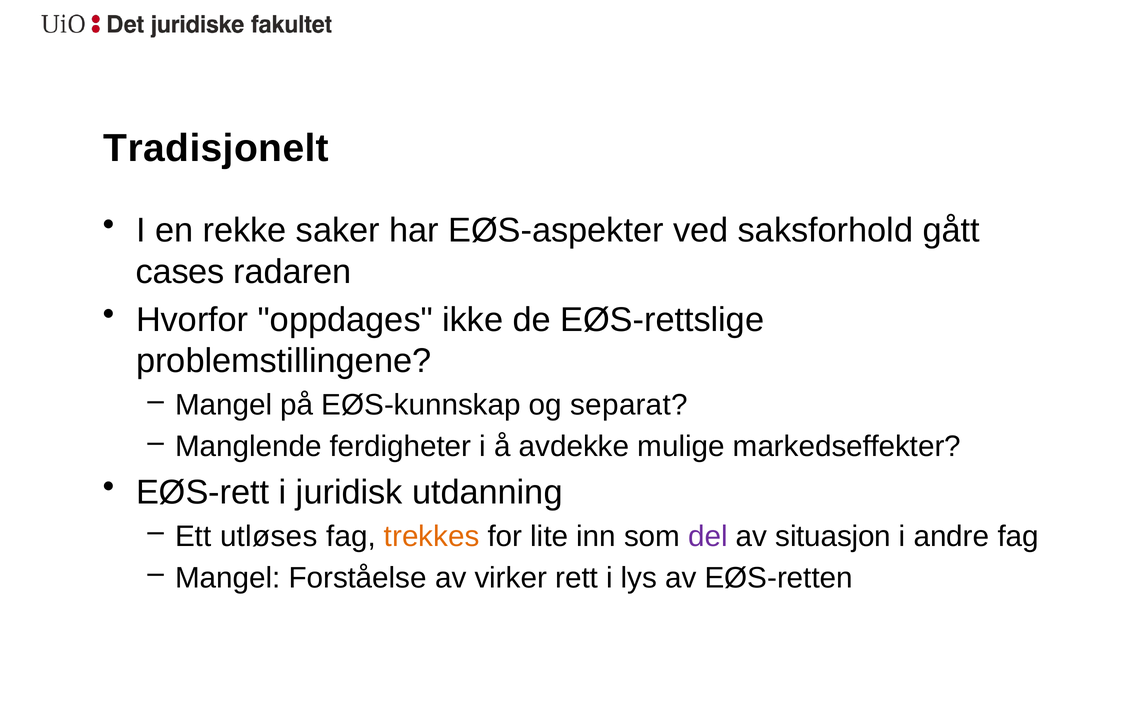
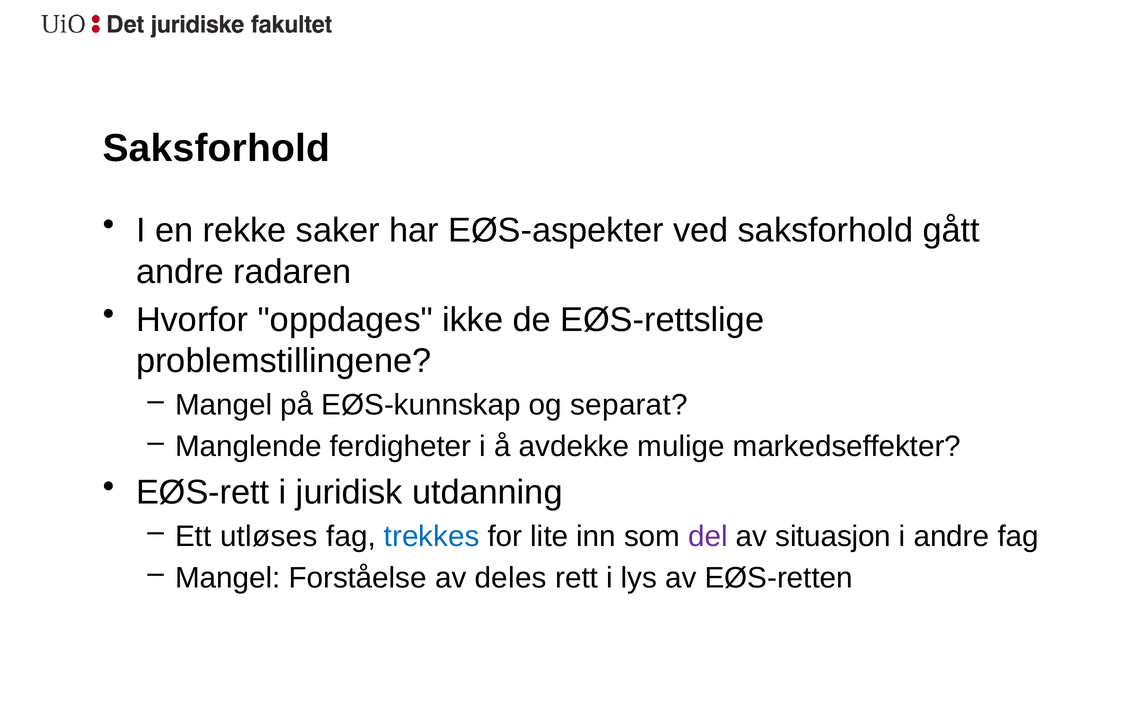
Tradisjonelt: Tradisjonelt -> Saksforhold (216, 149)
cases: cases -> andre (180, 272)
trekkes colour: orange -> blue (432, 536)
virker: virker -> deles (511, 578)
